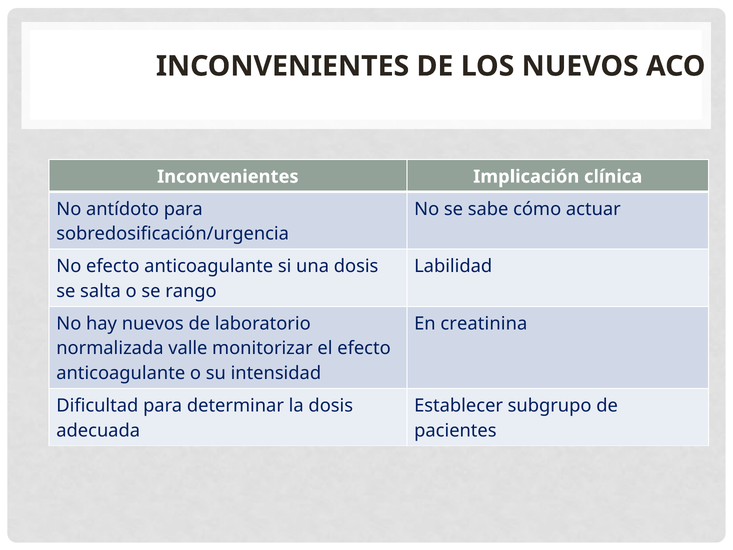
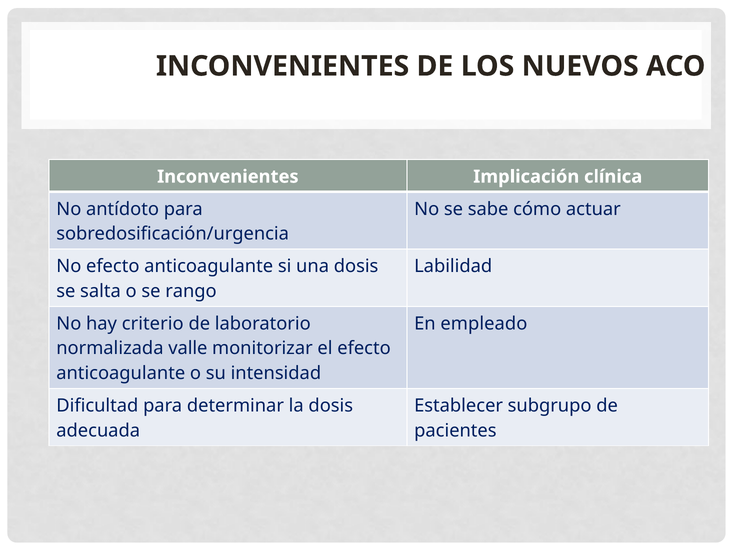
hay nuevos: nuevos -> criterio (153, 323)
creatinina: creatinina -> empleado (484, 323)
